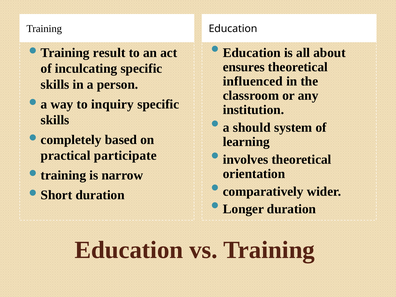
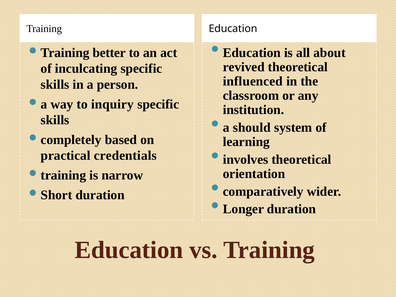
result: result -> better (109, 53)
ensures: ensures -> revived (244, 67)
participate: participate -> credentials (125, 156)
